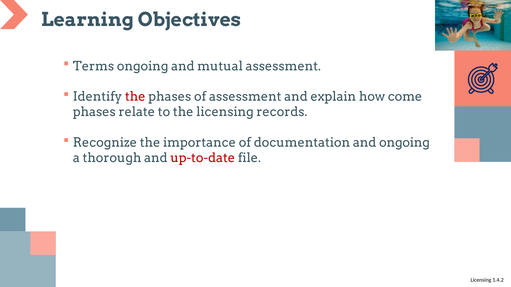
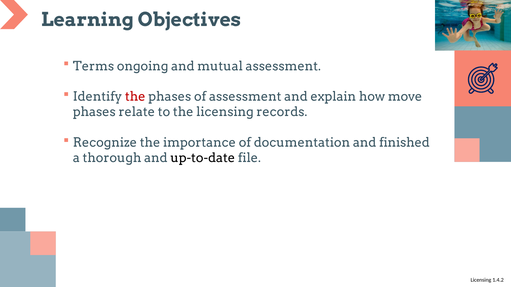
come: come -> move (405, 97)
and ongoing: ongoing -> finished (404, 143)
up-to-date colour: red -> black (203, 158)
